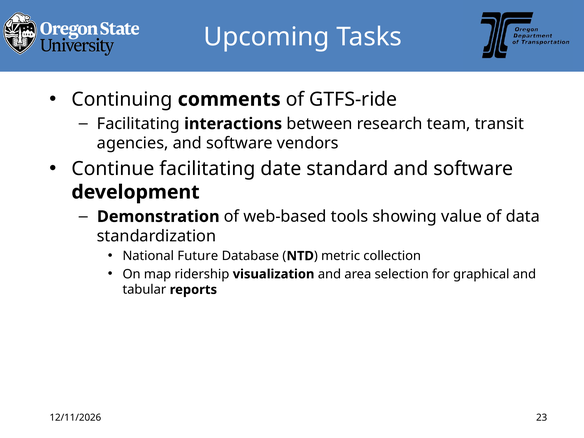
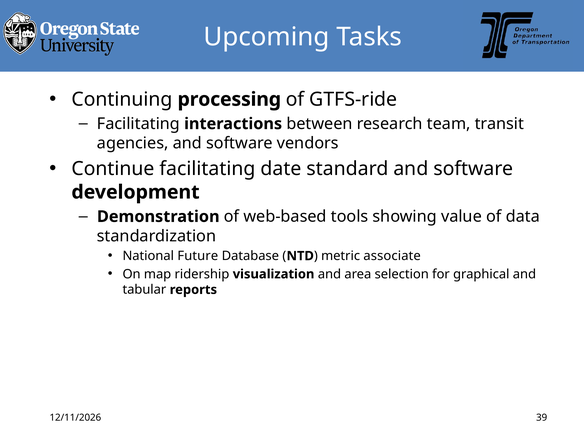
comments: comments -> processing (229, 99)
collection: collection -> associate (392, 256)
23: 23 -> 39 (542, 417)
